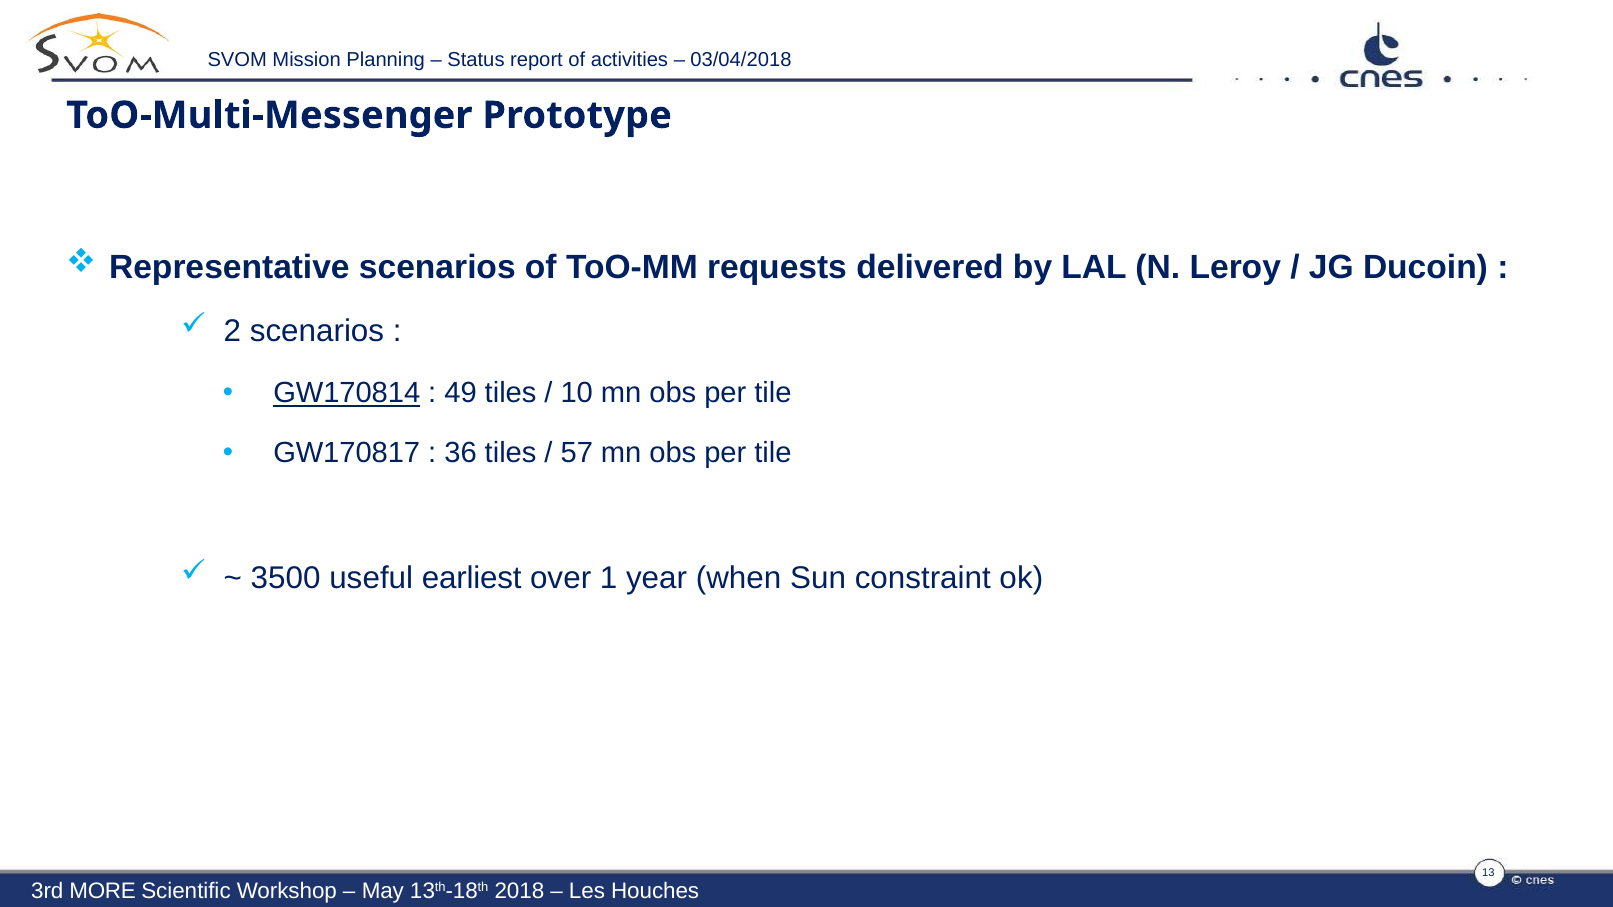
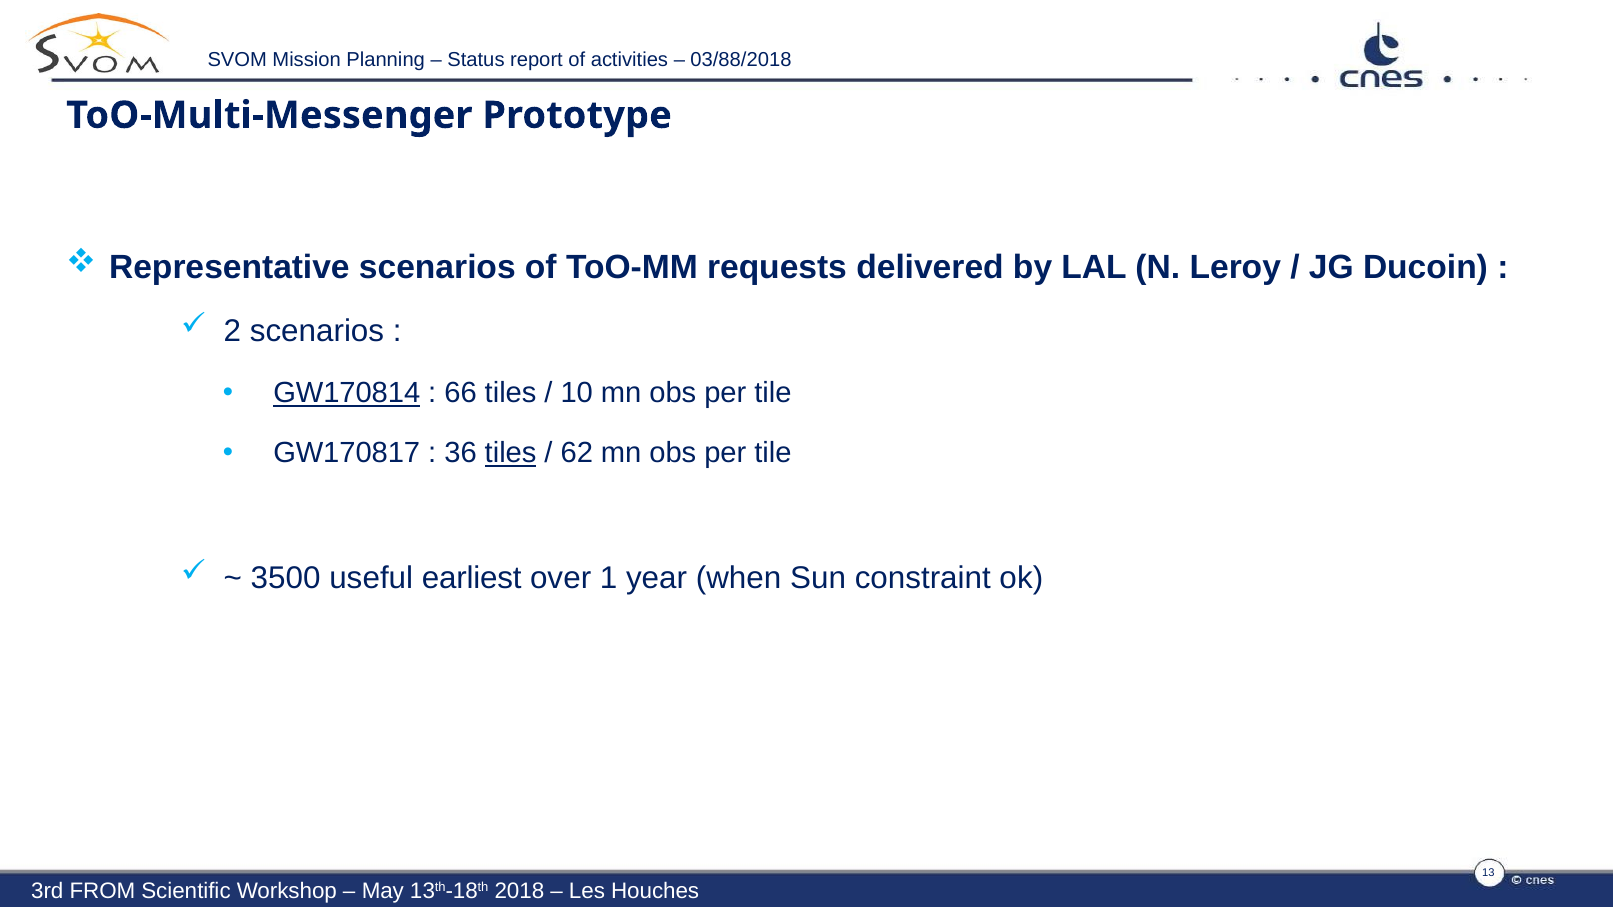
03/04/2018: 03/04/2018 -> 03/88/2018 (741, 60)
49: 49 -> 66 (461, 393)
tiles underline: none -> present (511, 454)
57: 57 -> 62 (577, 454)
MORE: MORE -> FROM (102, 892)
